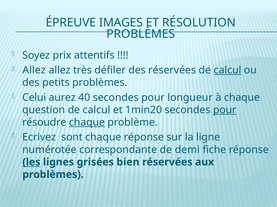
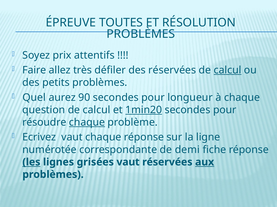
IMAGES: IMAGES -> TOUTES (121, 23)
Allez: Allez -> Faire (34, 70)
Celui: Celui -> Quel (34, 98)
40: 40 -> 90 (84, 98)
1min20 underline: none -> present (144, 110)
pour underline: present -> none (225, 110)
Ecrivez sont: sont -> vaut (72, 138)
grisées bien: bien -> vaut (128, 163)
aux underline: none -> present (205, 163)
